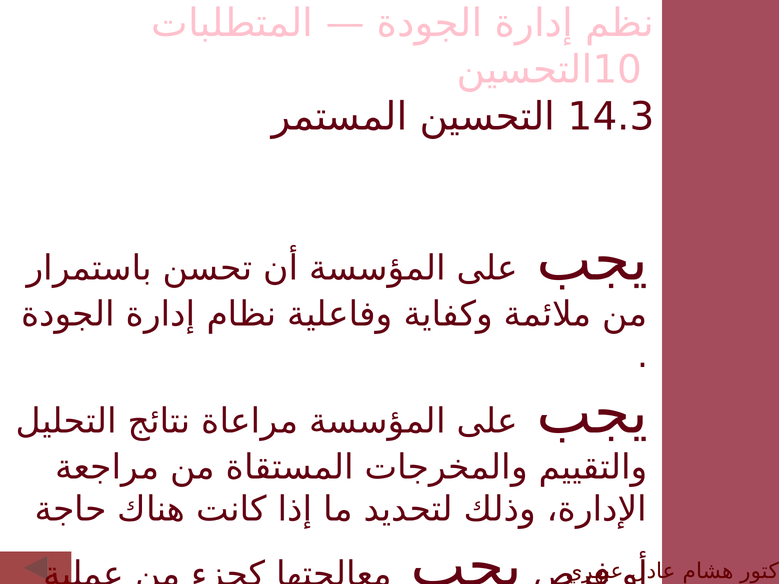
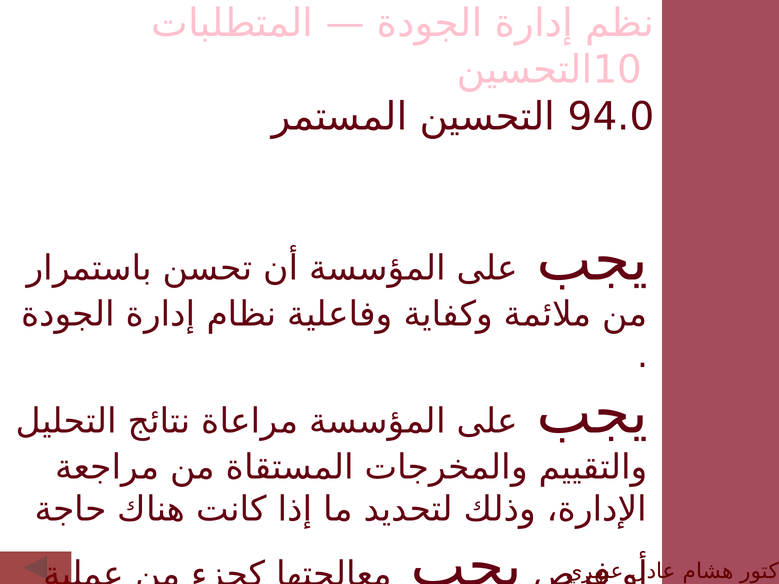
14.3: 14.3 -> 94.0 (611, 117)
